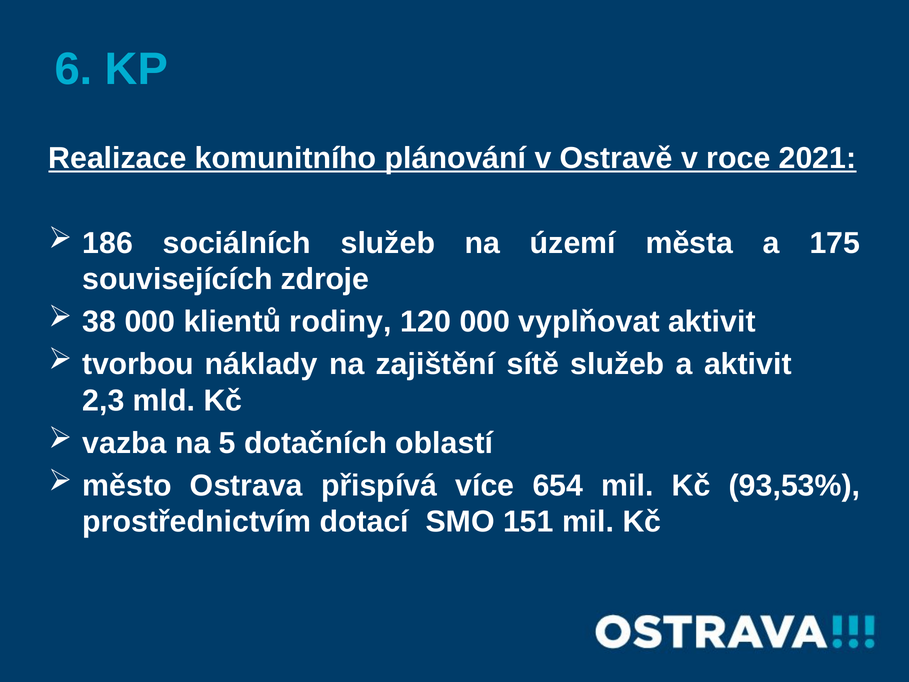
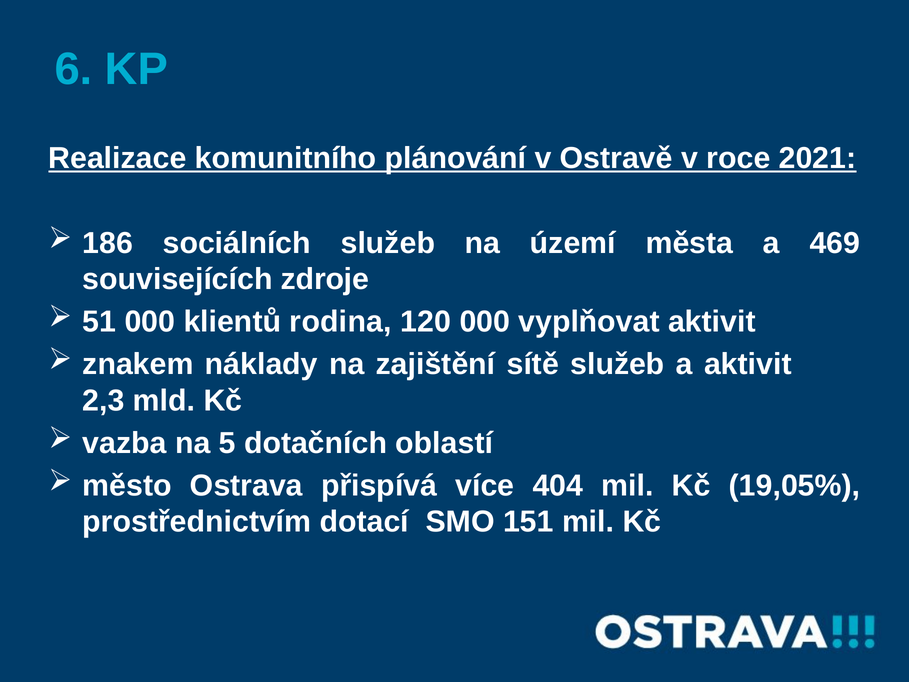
175: 175 -> 469 (835, 243)
38: 38 -> 51 (99, 322)
rodiny: rodiny -> rodina (341, 322)
tvorbou: tvorbou -> znakem (138, 364)
654: 654 -> 404 (558, 485)
93,53%: 93,53% -> 19,05% (794, 485)
